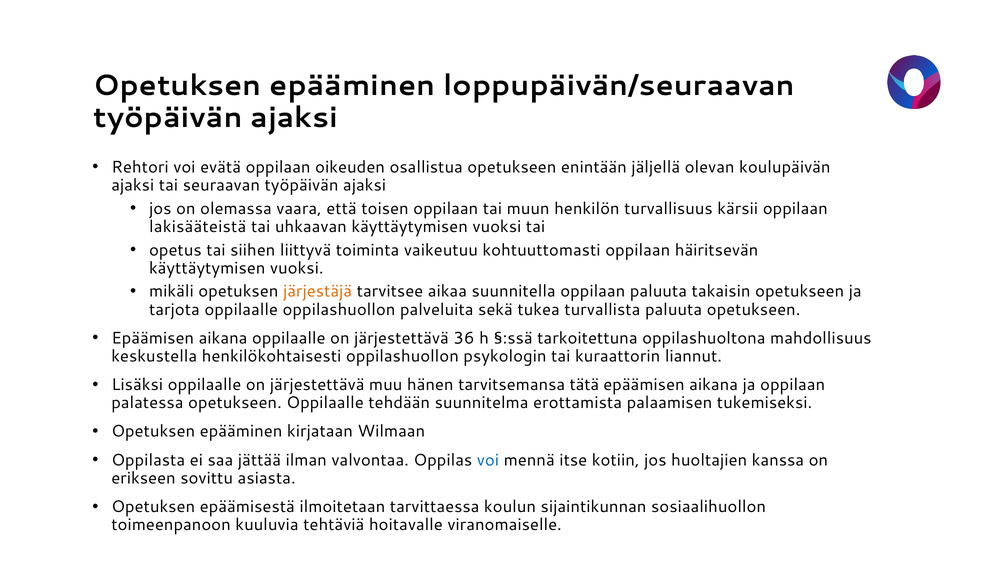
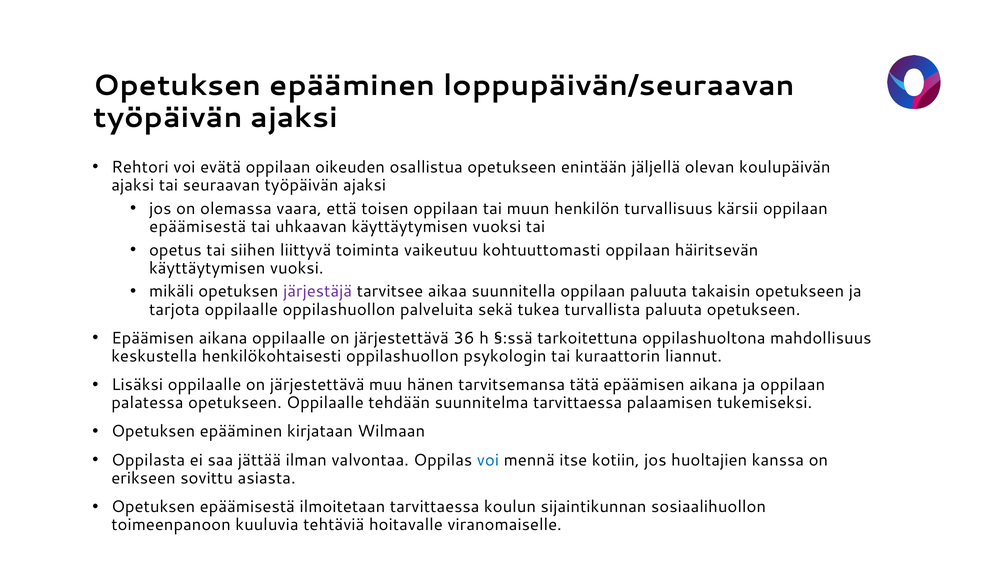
lakisääteistä: lakisääteistä -> epäämisestä (198, 227)
järjestäjä colour: orange -> purple (318, 292)
suunnitelma erottamista: erottamista -> tarvittaessa (578, 403)
